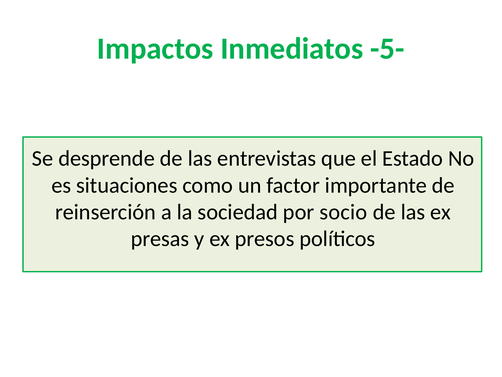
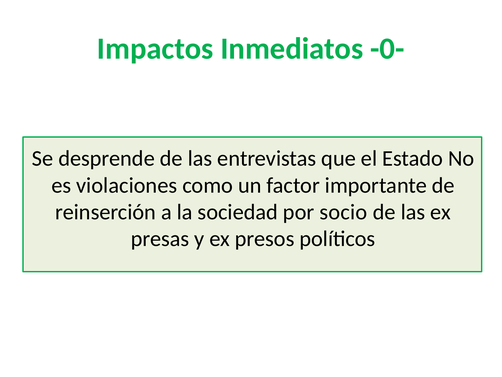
-5-: -5- -> -0- (387, 49)
situaciones: situaciones -> violaciones (127, 185)
